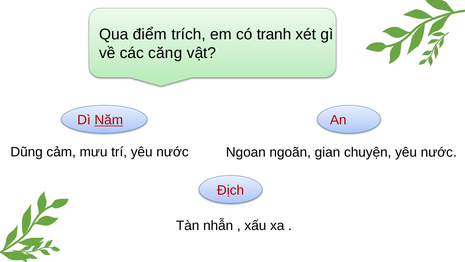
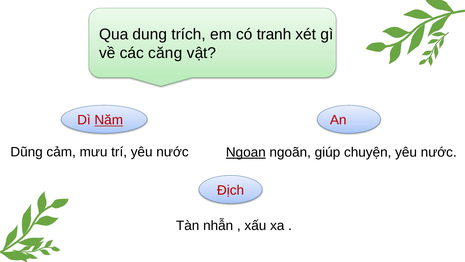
điểm: điểm -> dung (150, 34)
Ngoan underline: none -> present (246, 152)
gian: gian -> giúp (327, 152)
